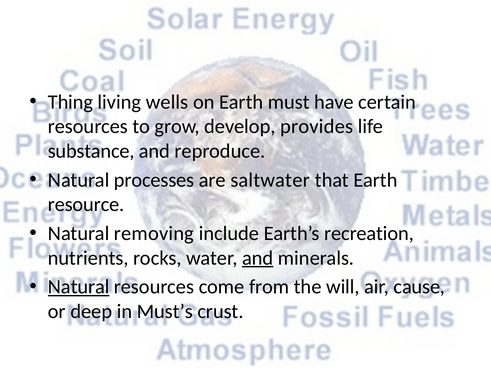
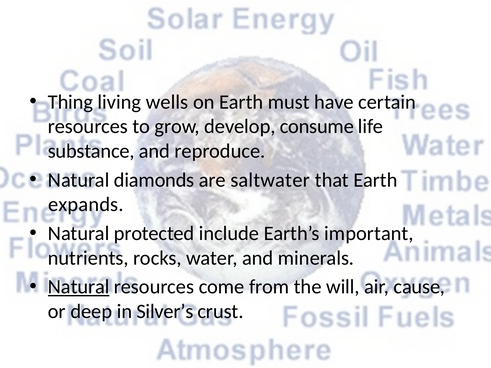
provides: provides -> consume (317, 127)
processes: processes -> diamonds (154, 180)
resource: resource -> expands (86, 205)
removing: removing -> protected (154, 234)
recreation: recreation -> important (369, 234)
and underline: present -> none (258, 258)
Must’s: Must’s -> Silver’s (165, 312)
